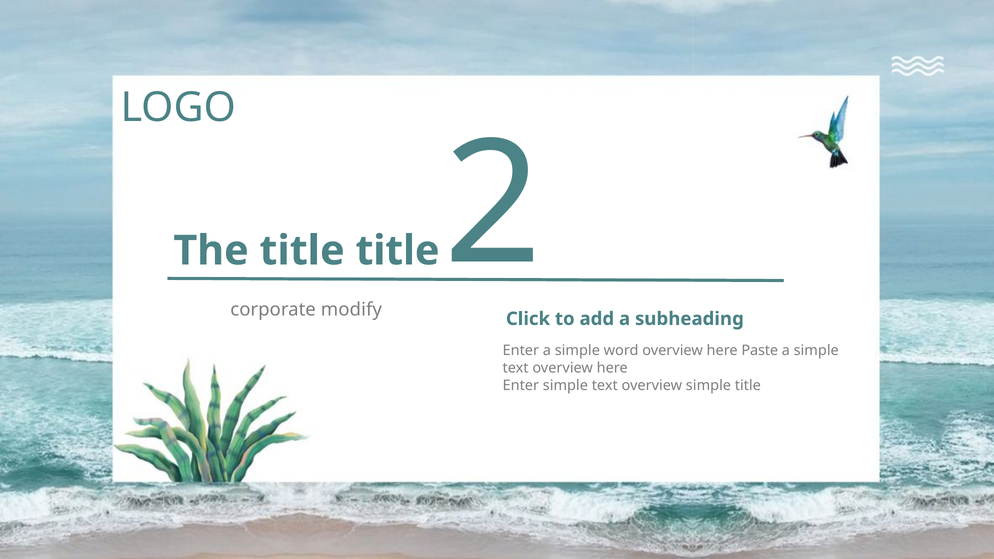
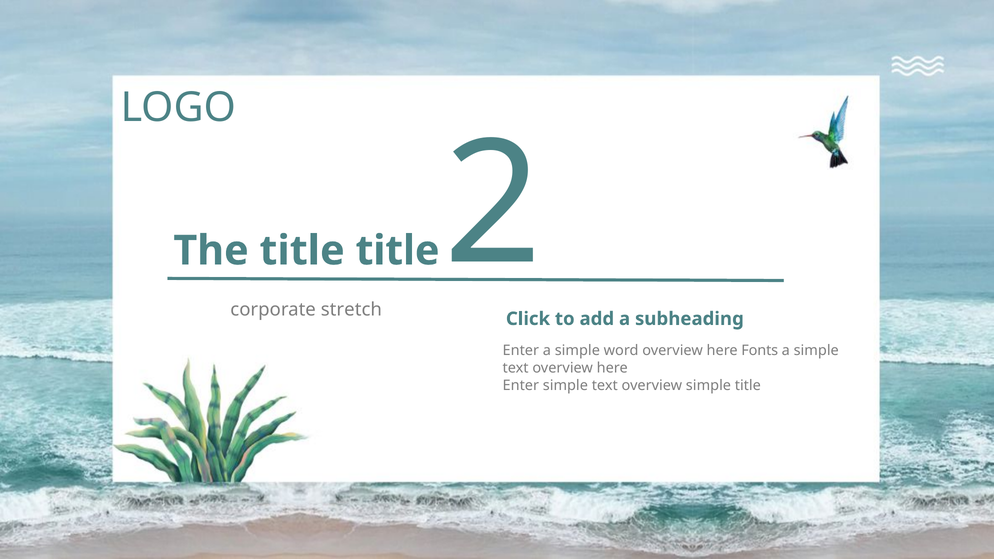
modify: modify -> stretch (351, 310)
Paste: Paste -> Fonts (760, 350)
